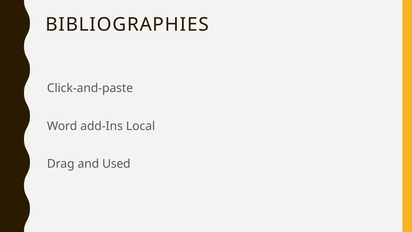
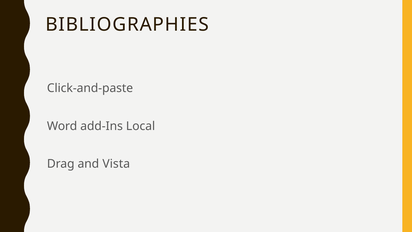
Used: Used -> Vista (116, 164)
